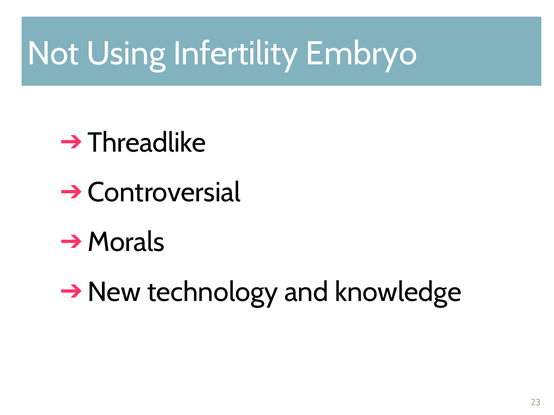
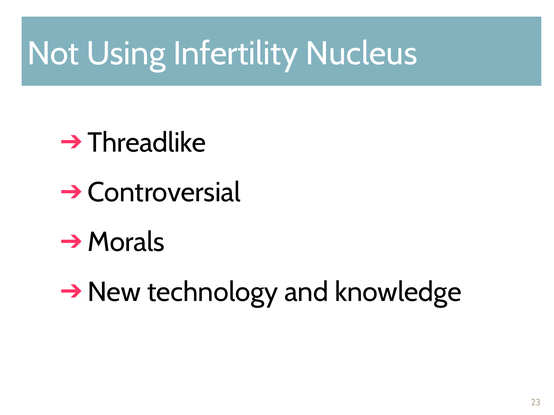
Embryo: Embryo -> Nucleus (361, 54)
